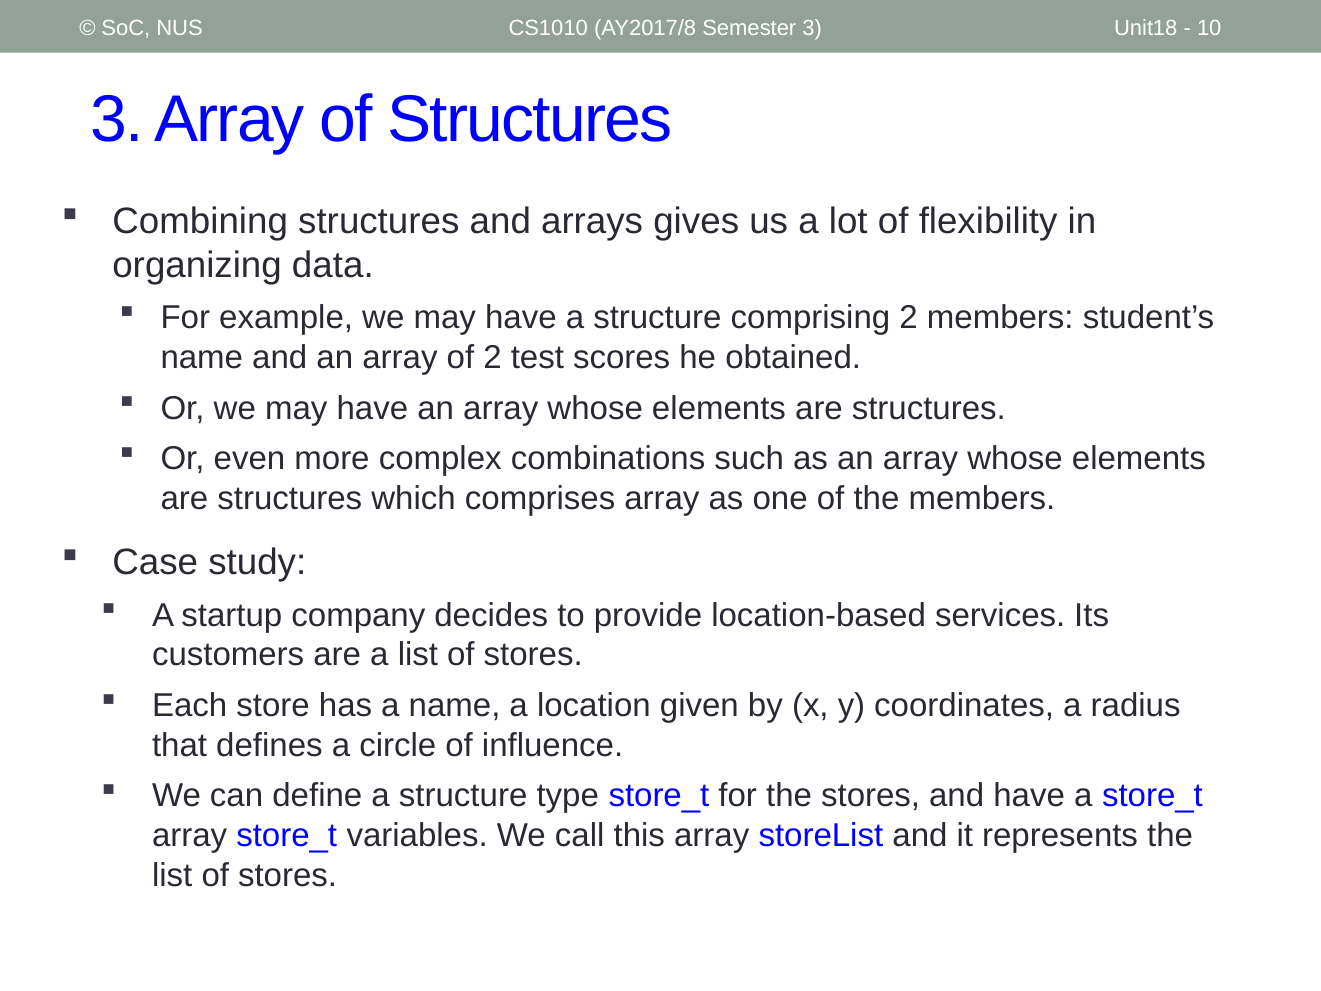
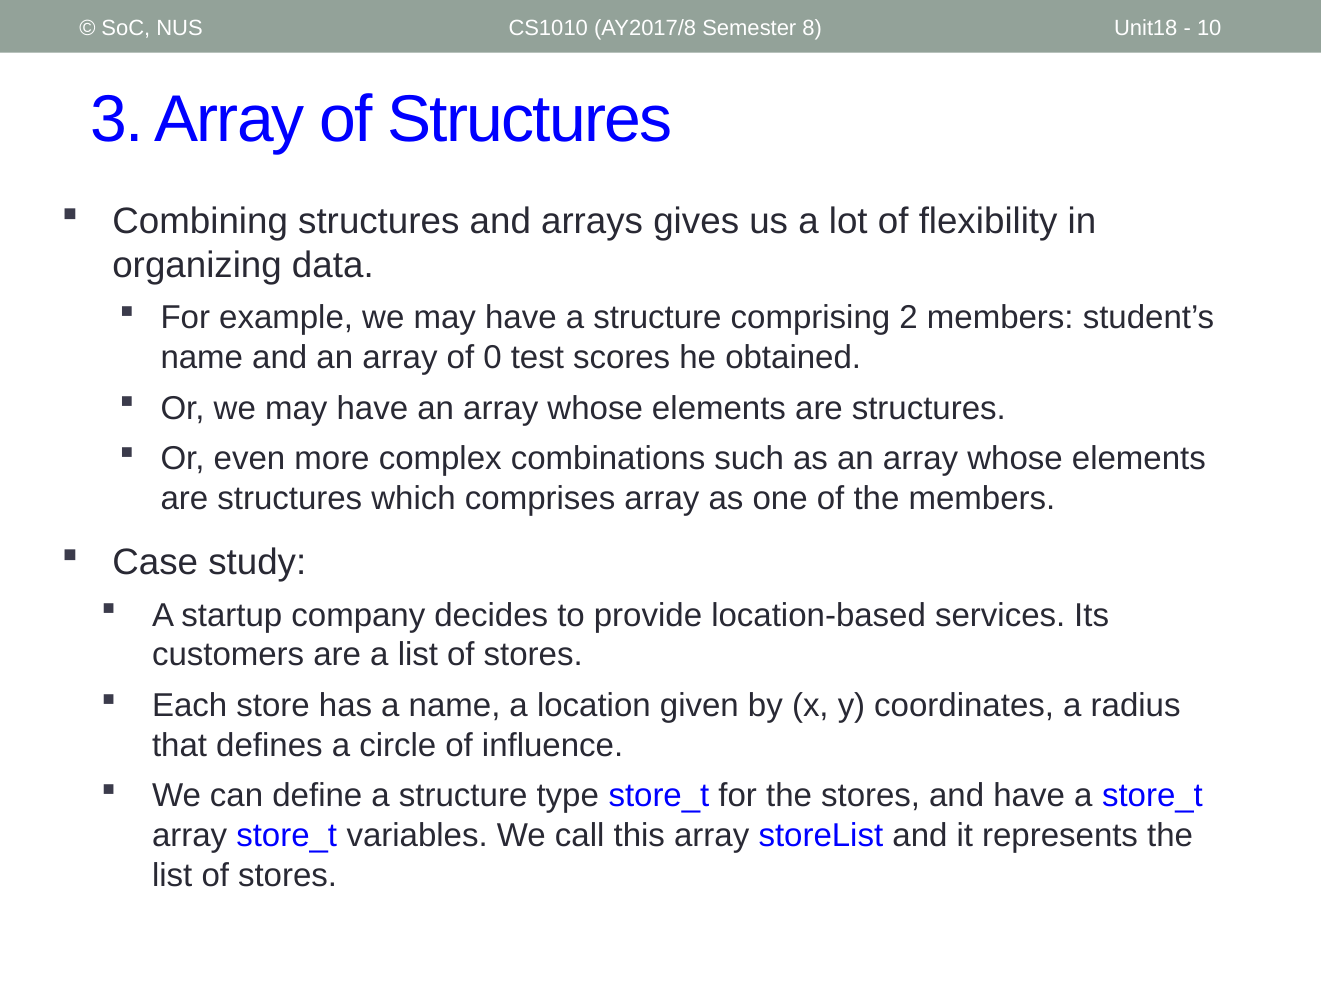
Semester 3: 3 -> 8 (812, 28)
of 2: 2 -> 0 (492, 357)
